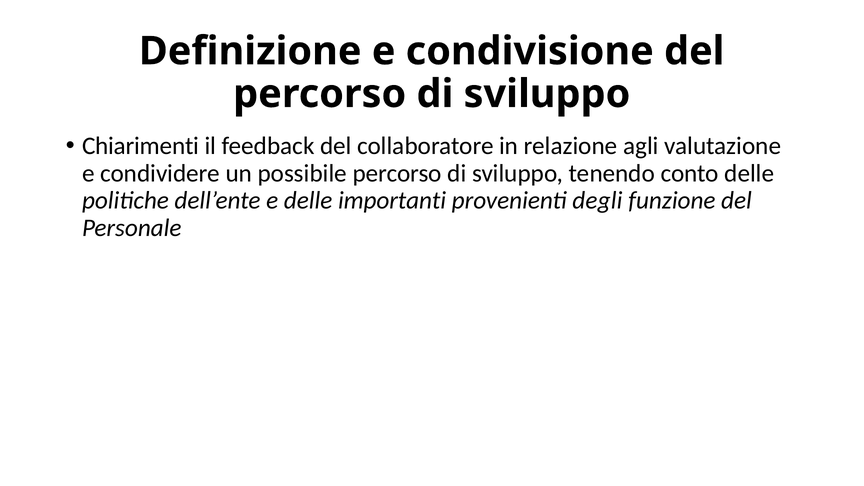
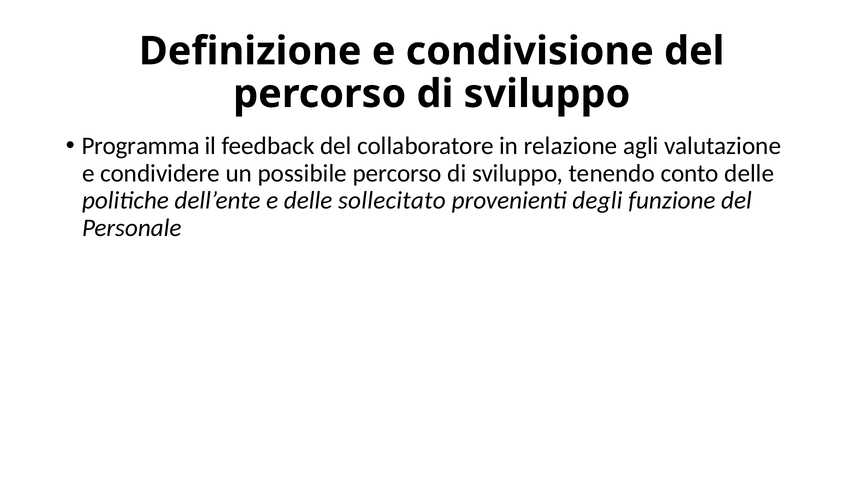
Chiarimenti: Chiarimenti -> Programma (141, 146)
importanti: importanti -> sollecitato (392, 201)
